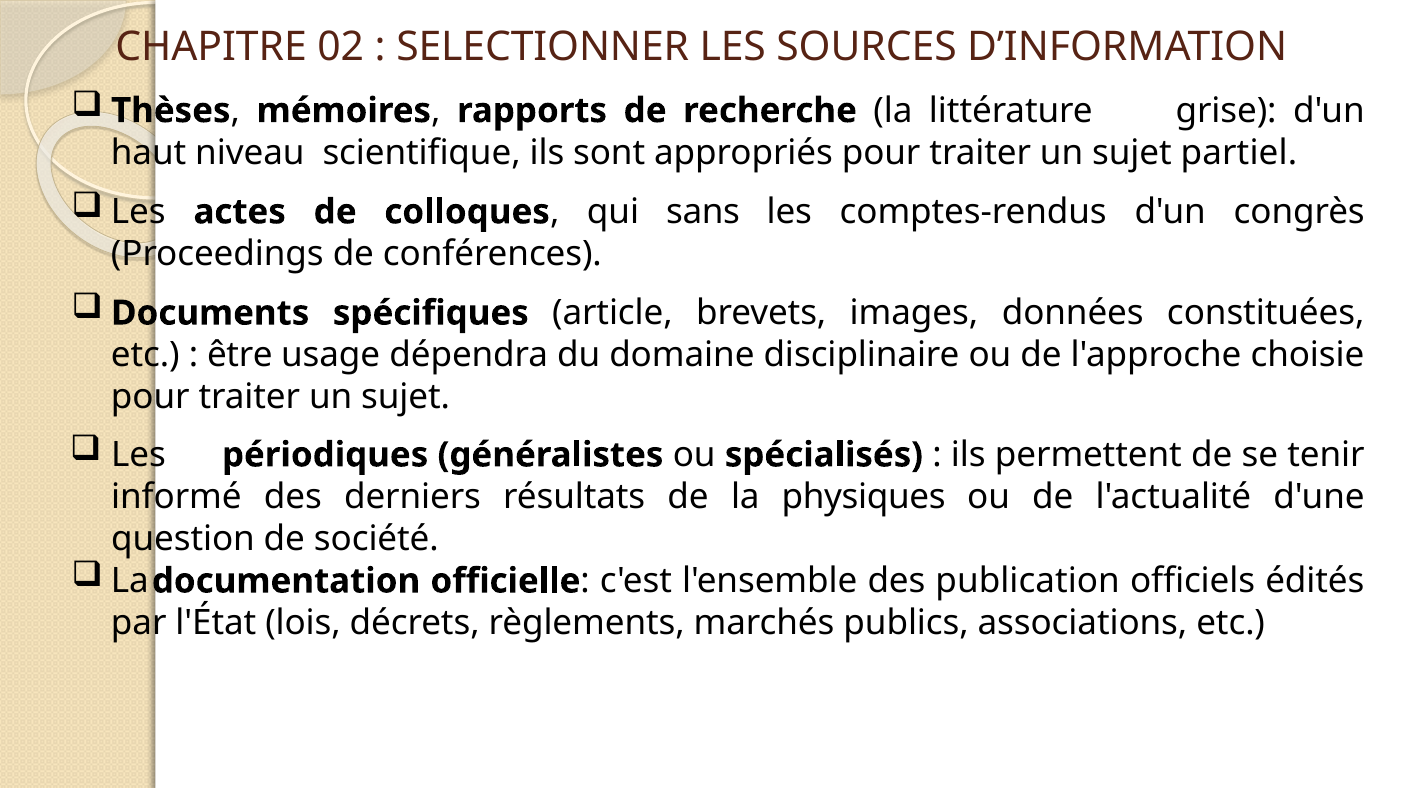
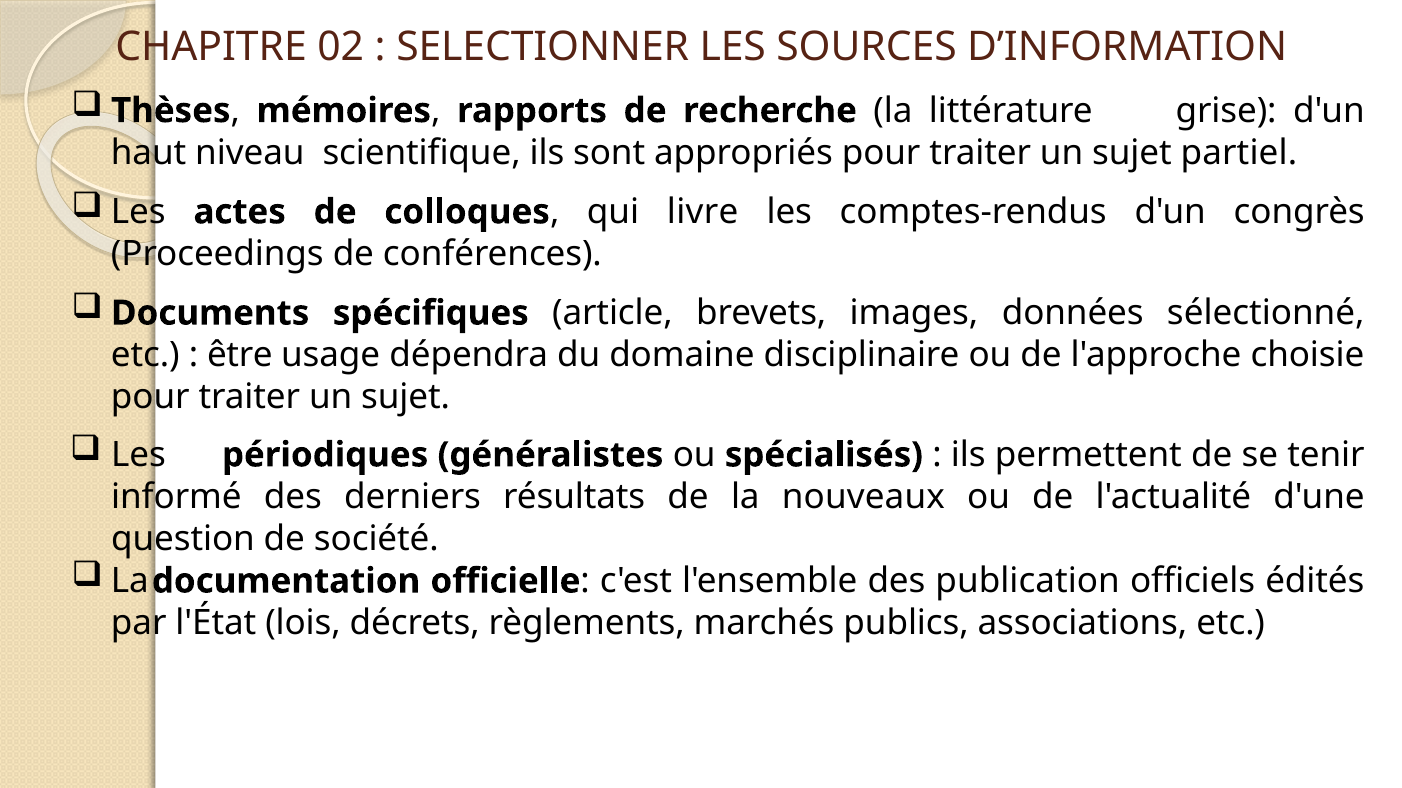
sans: sans -> livre (703, 212)
constituées: constituées -> sélectionné (1266, 313)
physiques: physiques -> nouveaux (863, 497)
